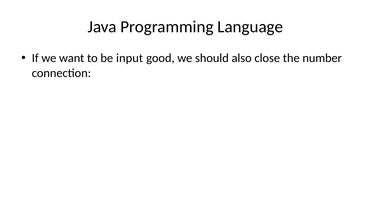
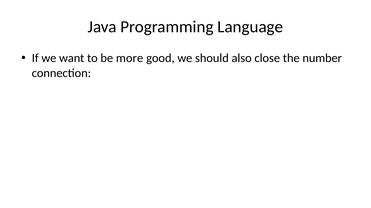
input: input -> more (130, 58)
